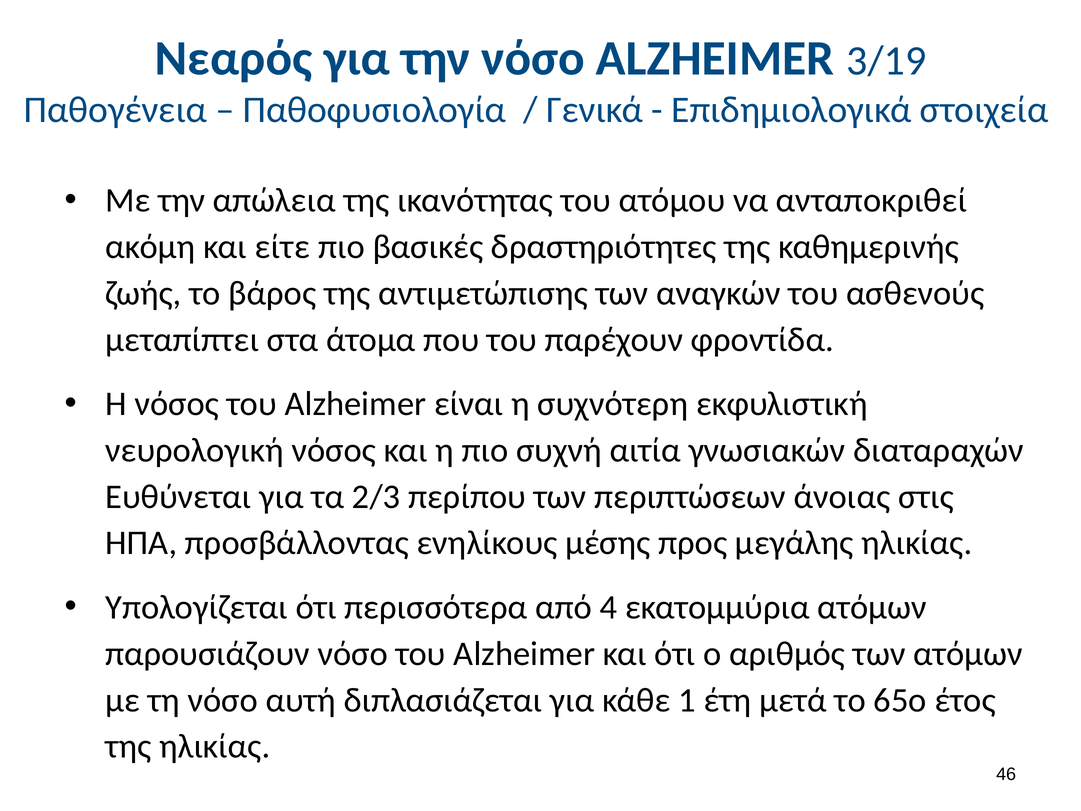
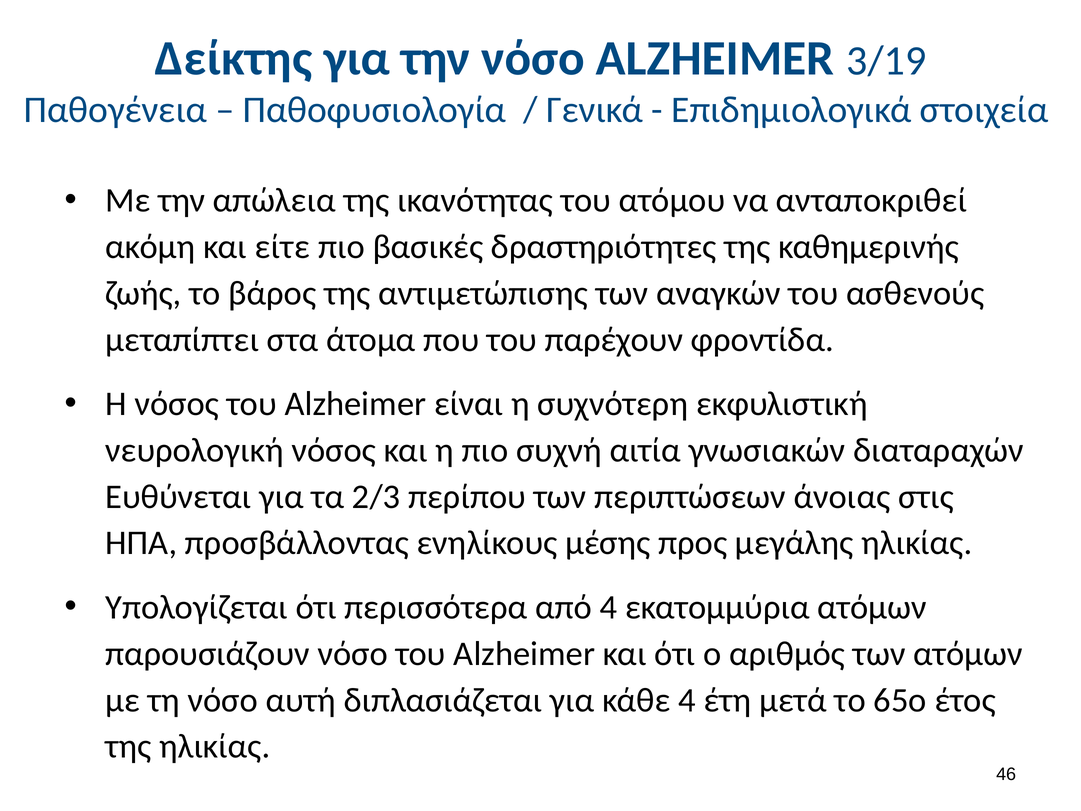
Νεαρός: Νεαρός -> Δείκτης (233, 59)
κάθε 1: 1 -> 4 (687, 700)
